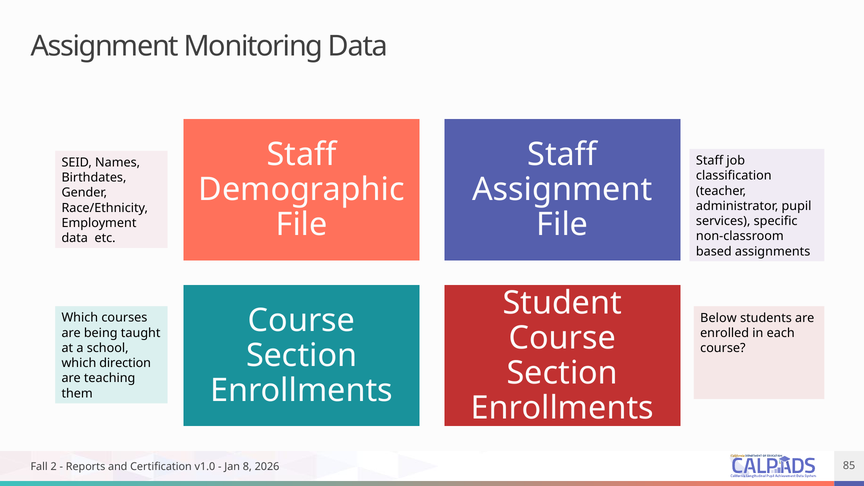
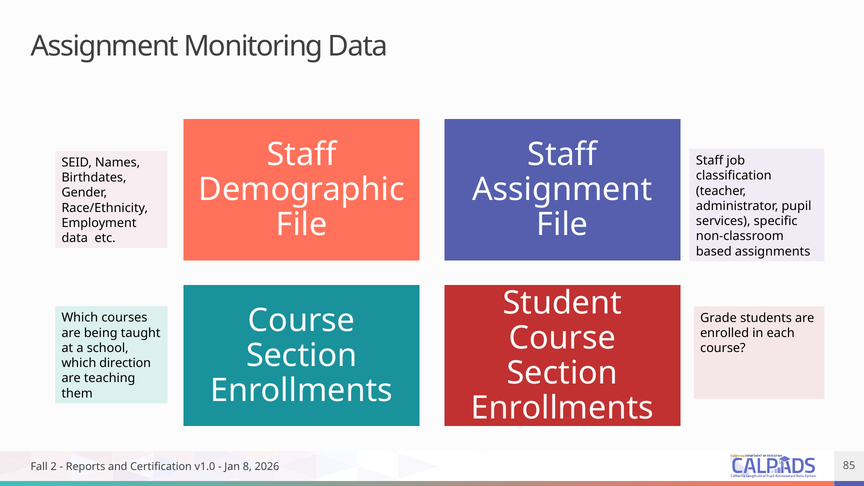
Below: Below -> Grade (718, 318)
